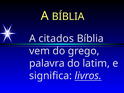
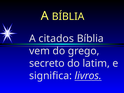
palavra: palavra -> secreto (47, 63)
